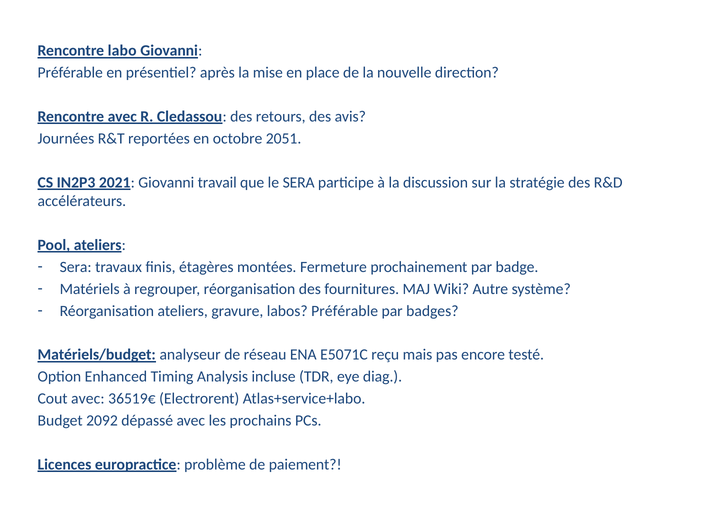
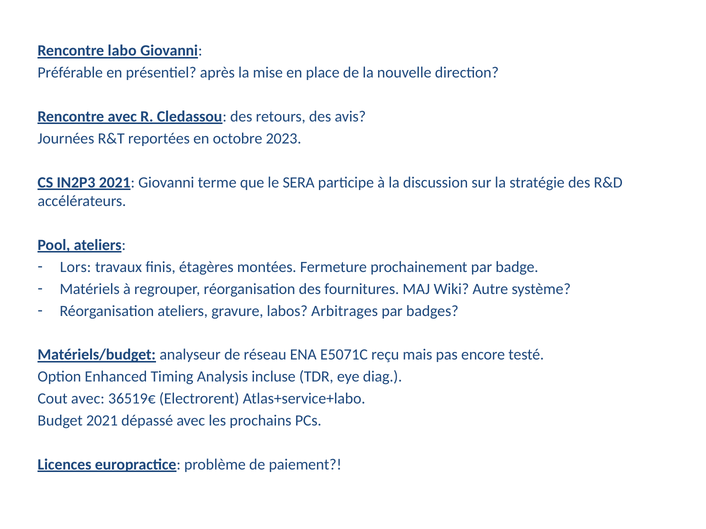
2051: 2051 -> 2023 (284, 139)
travail: travail -> terme (217, 183)
Sera: Sera -> Lors (76, 267)
labos Préférable: Préférable -> Arbitrages (345, 311)
Budget 2092: 2092 -> 2021 (102, 421)
